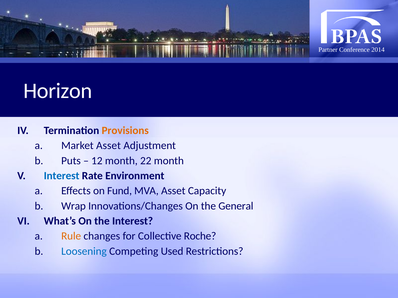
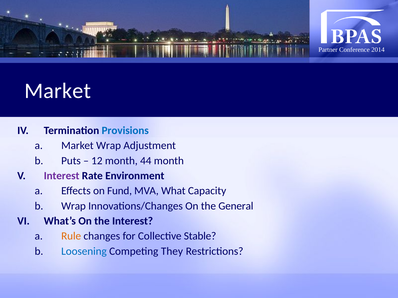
Horizon: Horizon -> Market (58, 91)
Provisions colour: orange -> blue (125, 131)
Market Asset: Asset -> Wrap (109, 146)
22: 22 -> 44 (146, 161)
Interest colour: blue -> purple (62, 176)
MVA Asset: Asset -> What (173, 191)
Roche: Roche -> Stable (200, 236)
Used: Used -> They (172, 252)
